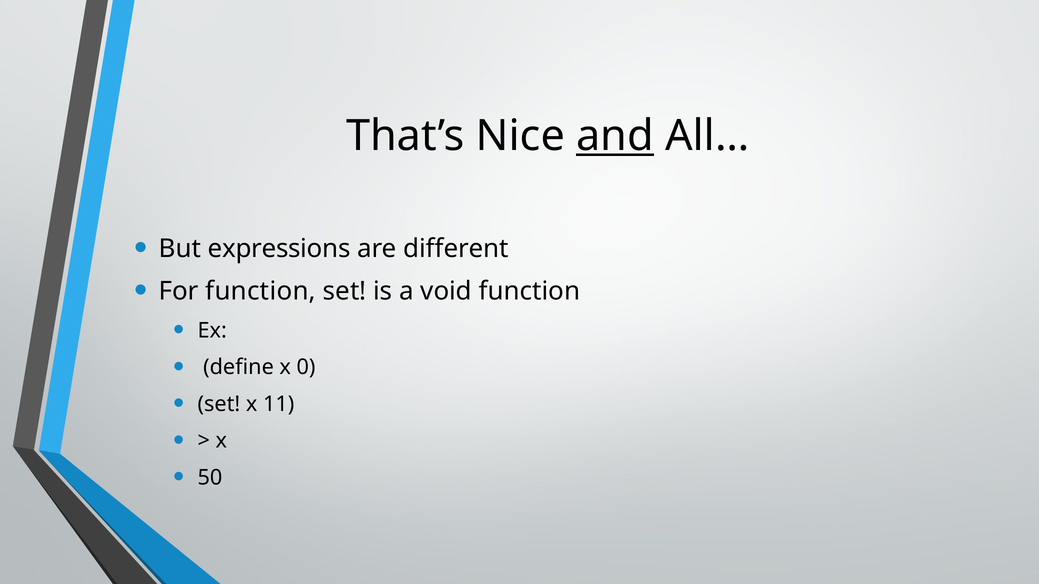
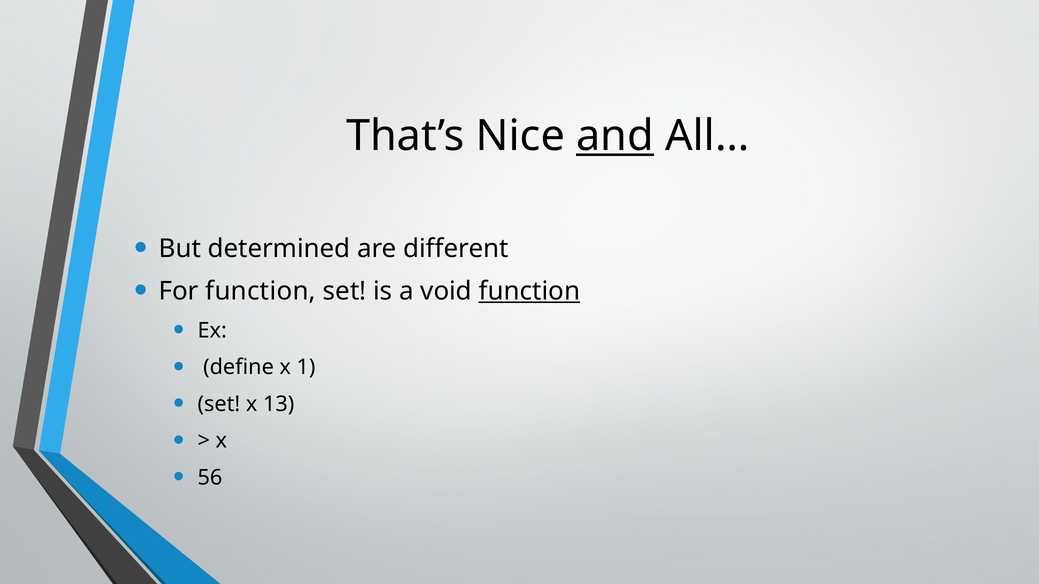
expressions: expressions -> determined (279, 249)
function underline: none -> present (529, 291)
0: 0 -> 1 (306, 367)
11: 11 -> 13 (279, 404)
50: 50 -> 56 (210, 478)
